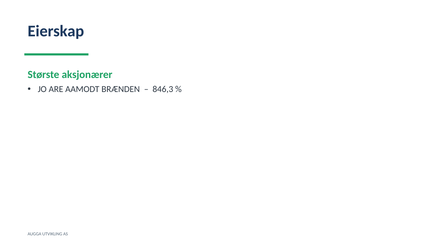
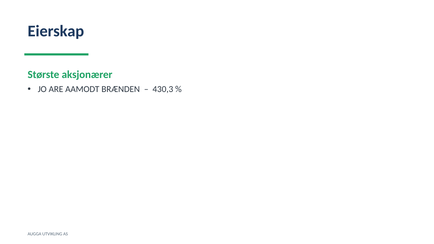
846,3: 846,3 -> 430,3 (163, 89)
